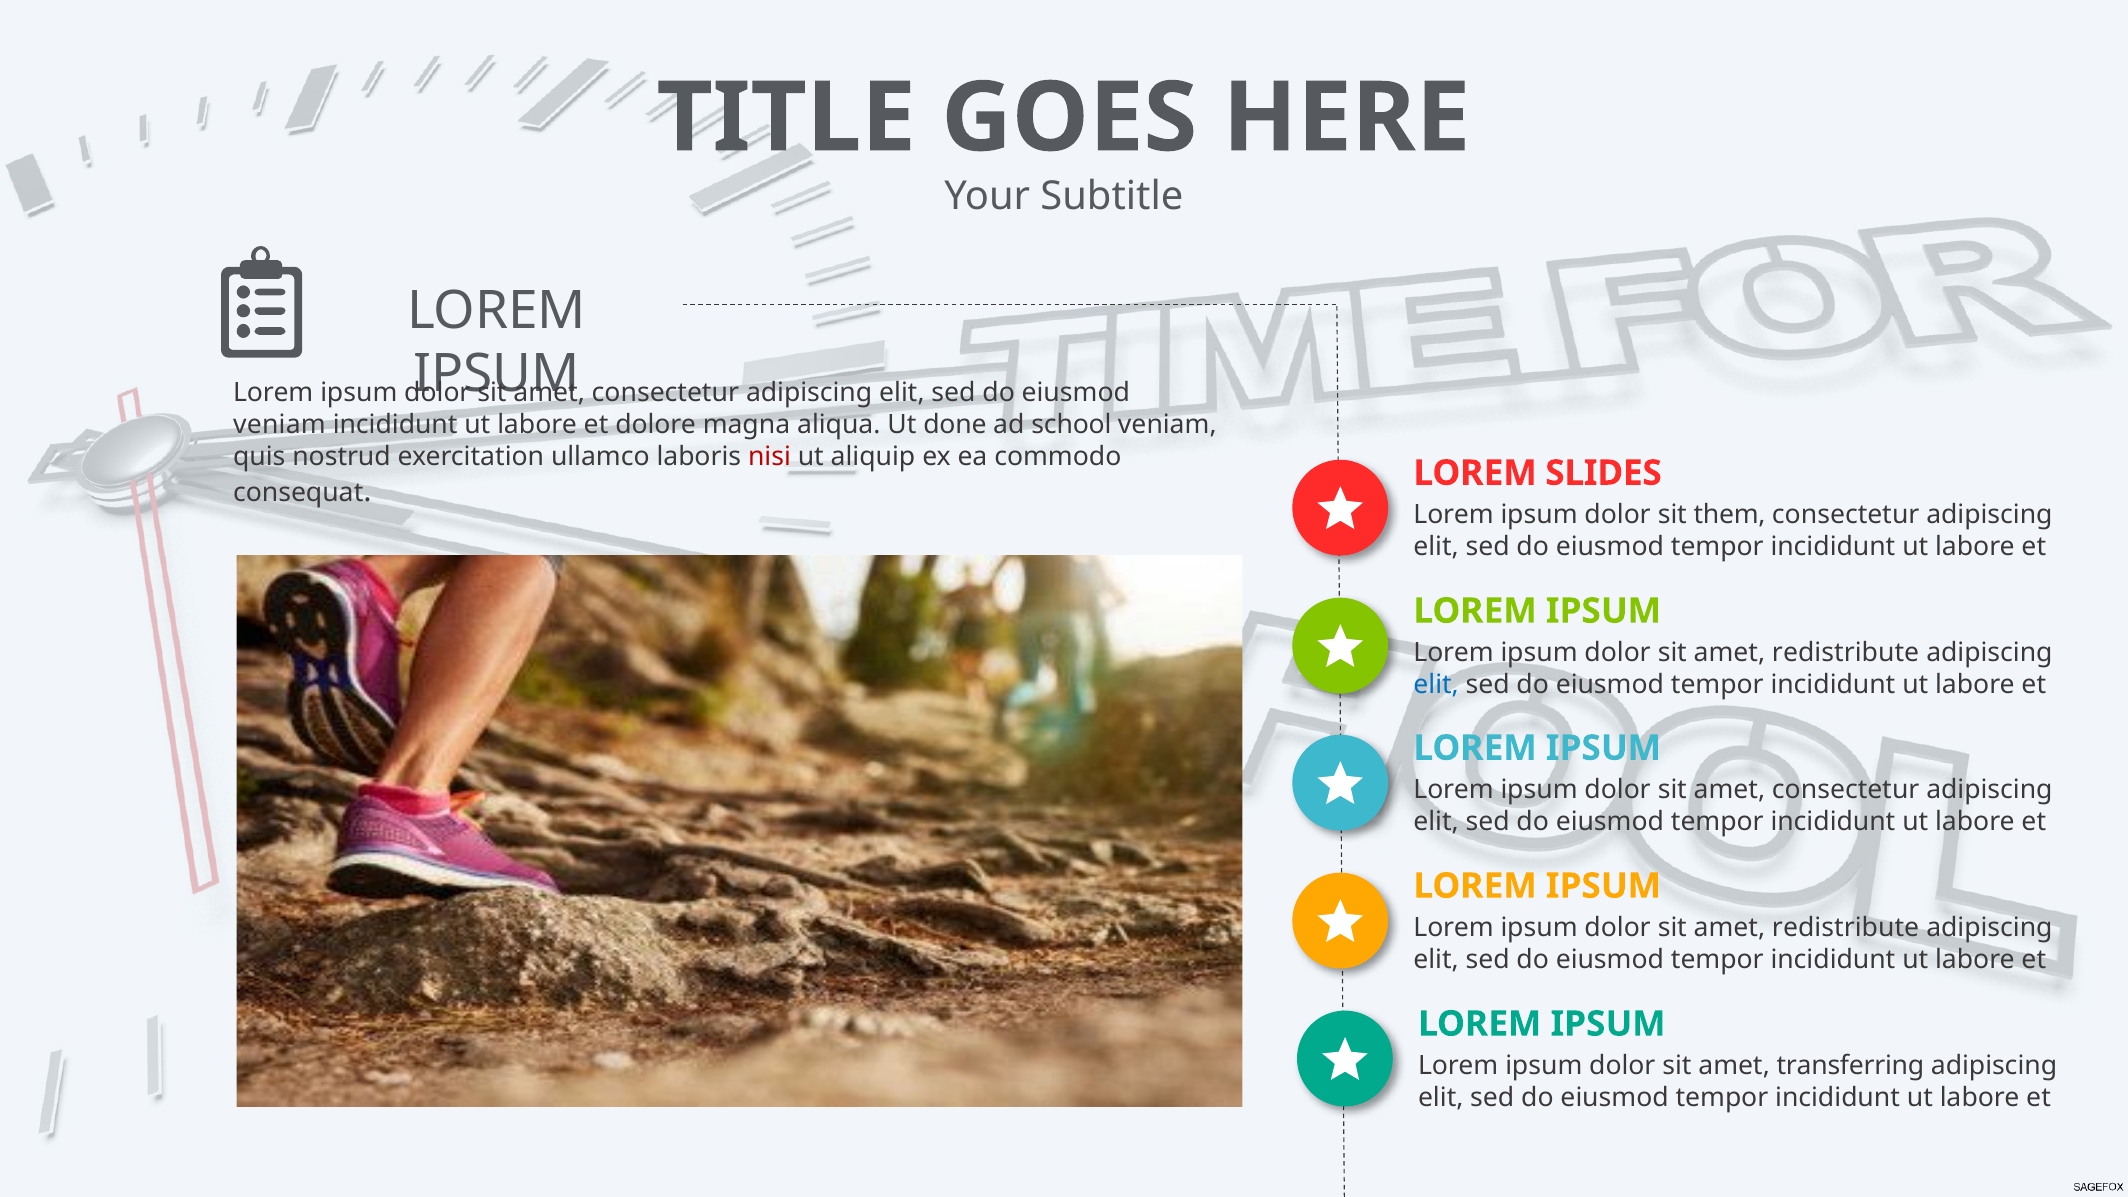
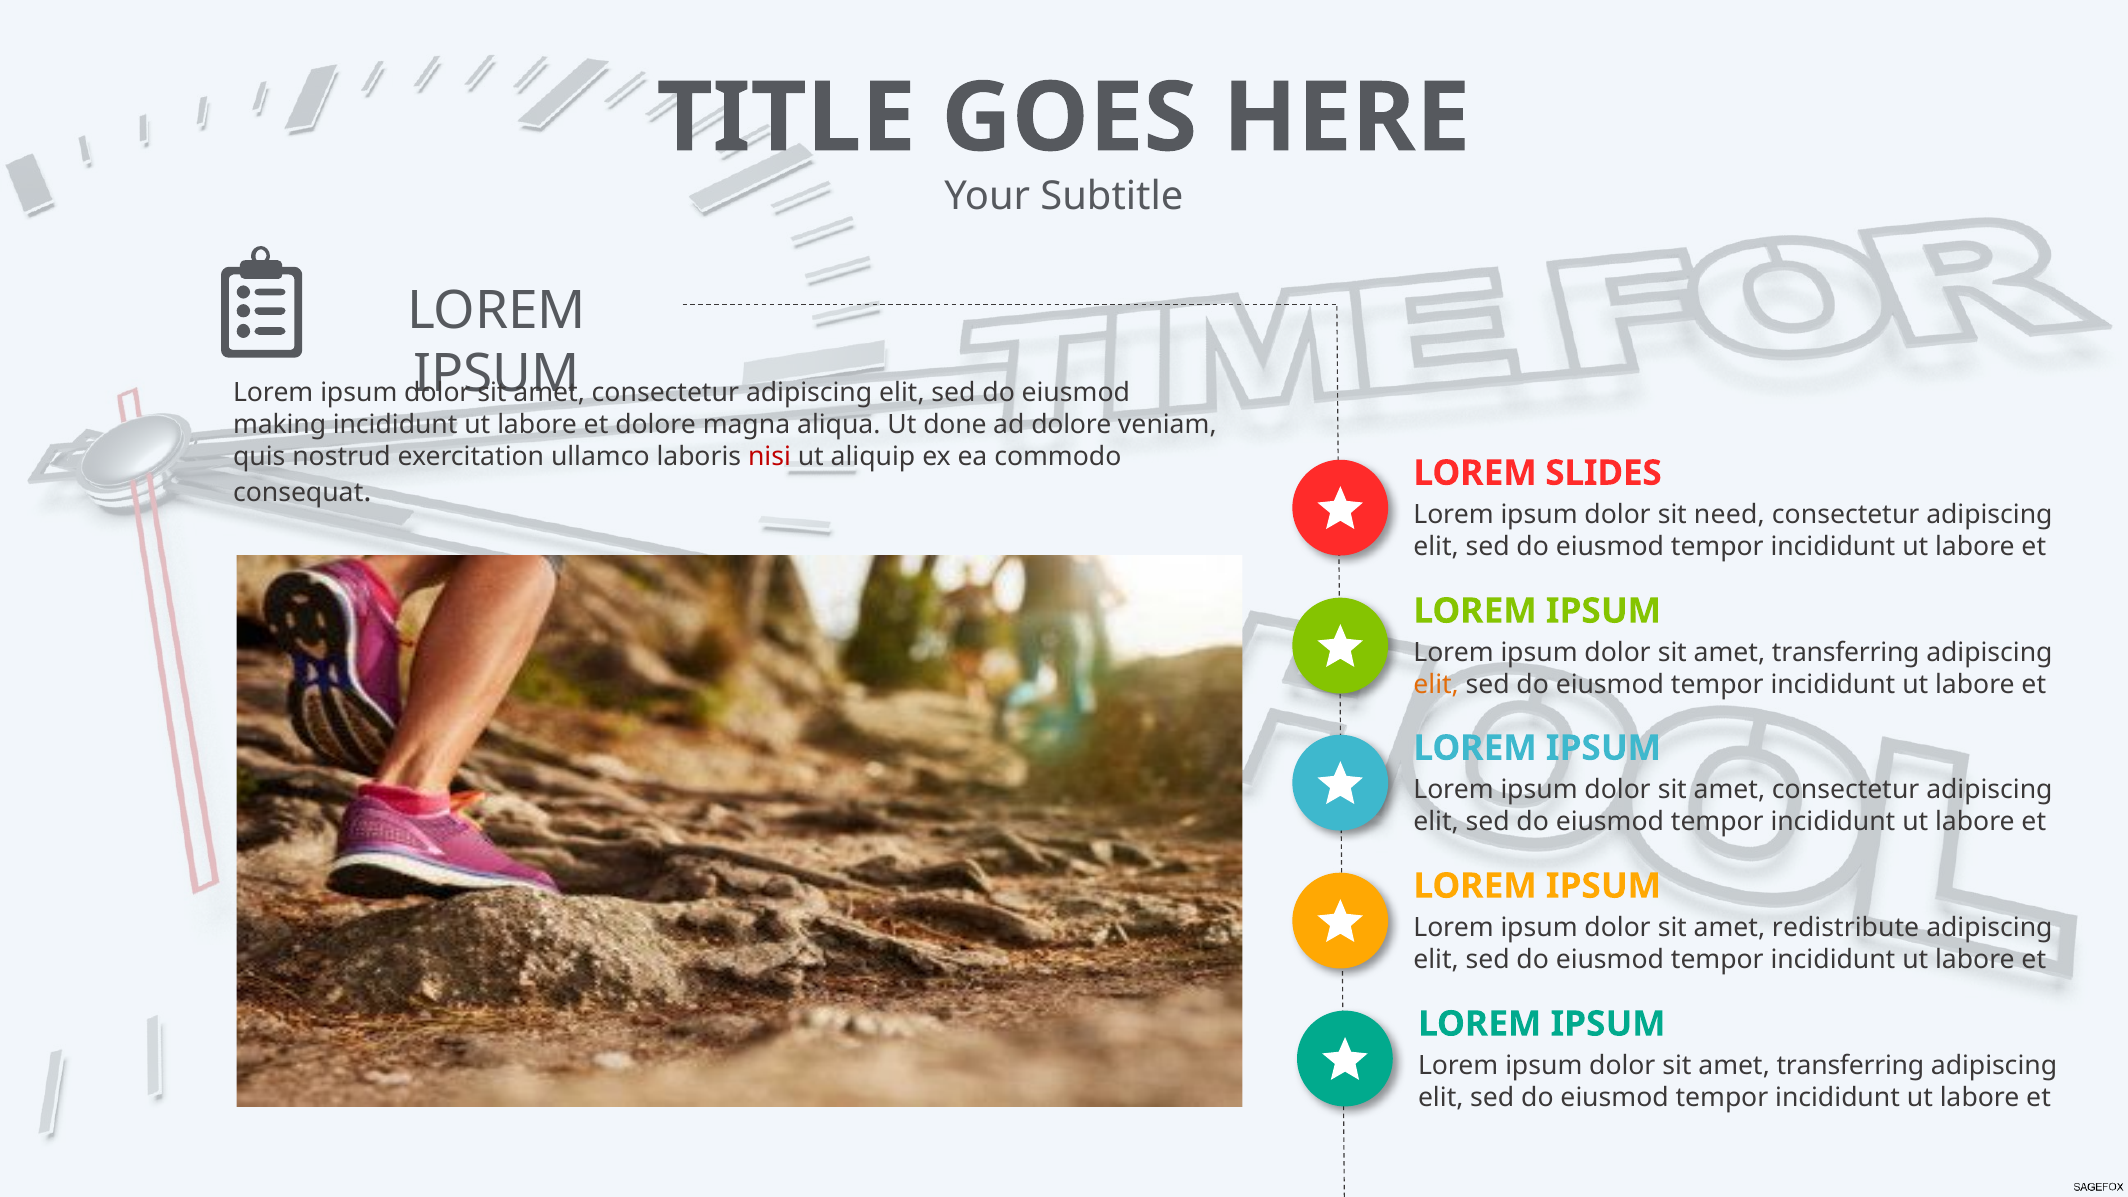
veniam: veniam -> making (280, 425)
ad school: school -> dolore (1071, 425)
them: them -> need (1729, 515)
redistribute: redistribute -> transferring (1846, 653)
elit colour: blue -> orange (1436, 685)
